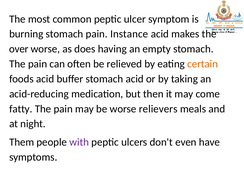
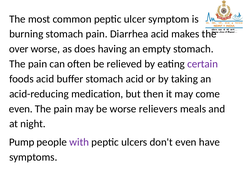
Instance: Instance -> Diarrhea (129, 34)
certain colour: orange -> purple (203, 64)
fatty: fatty -> even (21, 109)
Them: Them -> Pump (22, 142)
